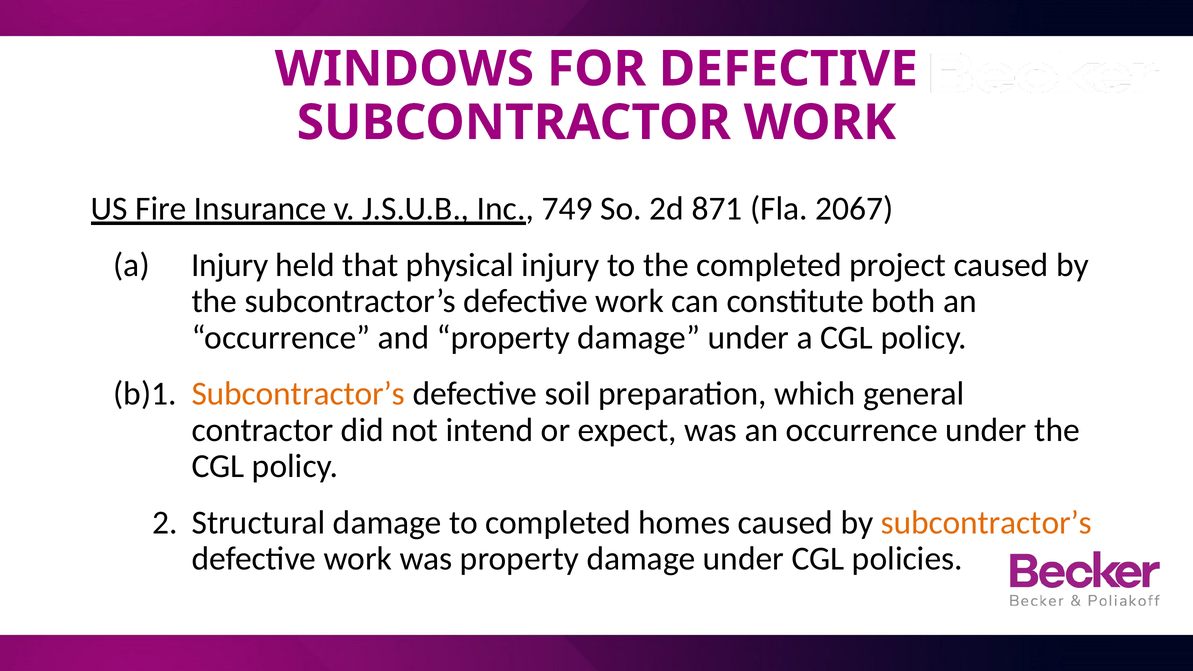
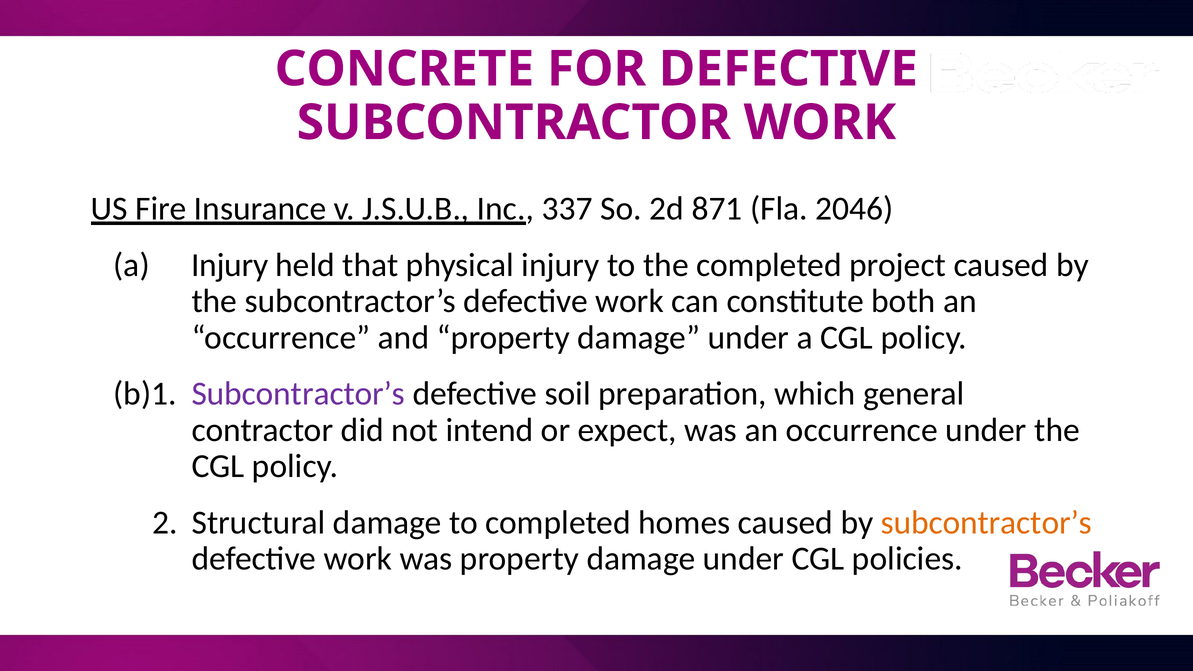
WINDOWS: WINDOWS -> CONCRETE (404, 69)
749: 749 -> 337 (567, 209)
2067: 2067 -> 2046 (855, 209)
Subcontractor’s colour: orange -> purple (298, 394)
